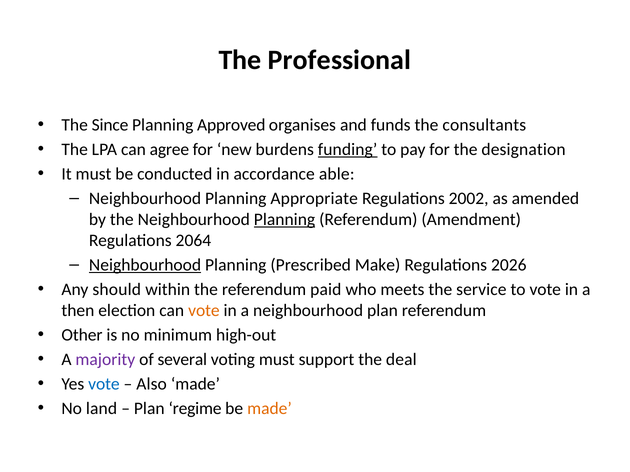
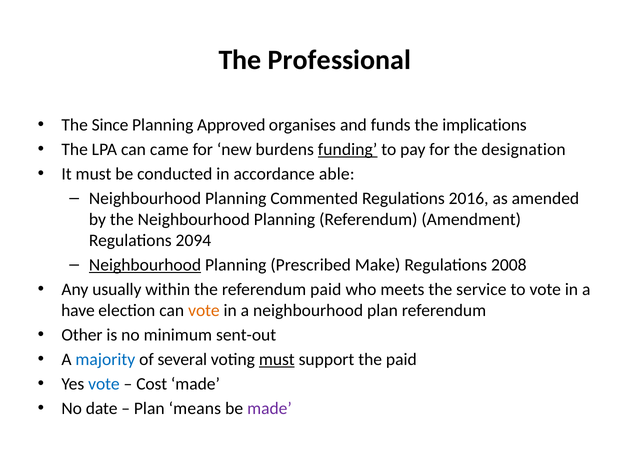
consultants: consultants -> implications (484, 125)
agree: agree -> came (169, 150)
Appropriate: Appropriate -> Commented (314, 199)
2002: 2002 -> 2016 (469, 199)
Planning underline: present -> none (285, 220)
2064: 2064 -> 2094 (193, 241)
2026: 2026 -> 2008 (509, 265)
should: should -> usually (117, 290)
then: then -> have (78, 311)
high-out: high-out -> sent-out (246, 335)
majority colour: purple -> blue (105, 360)
must underline: none -> present (277, 360)
the deal: deal -> paid (401, 360)
Also: Also -> Cost (152, 384)
land: land -> date (102, 409)
regime: regime -> means (195, 409)
made colour: orange -> purple (269, 409)
